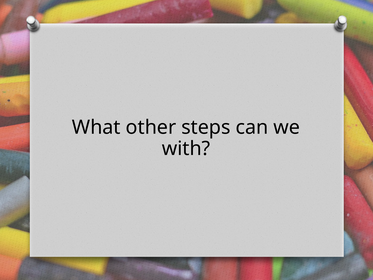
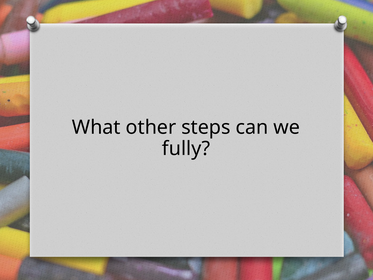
with: with -> fully (186, 149)
